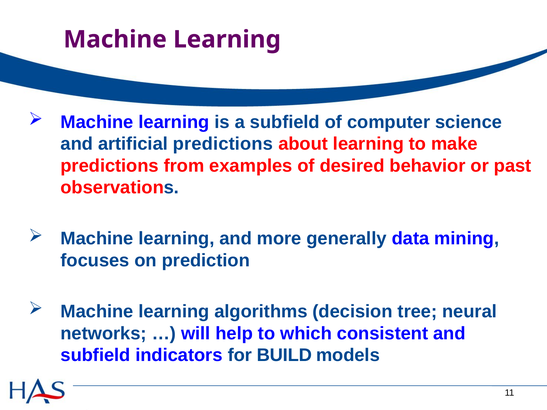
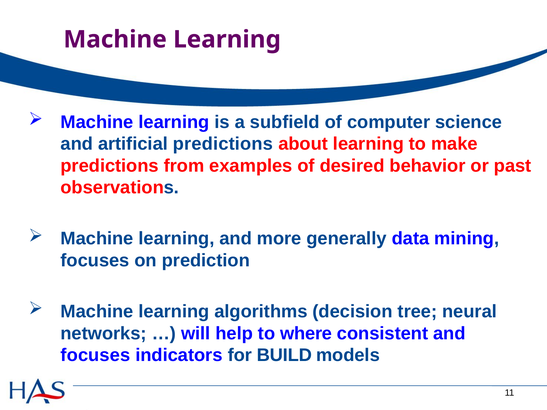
which: which -> where (306, 334)
subfield: subfield -> focuses (95, 355)
